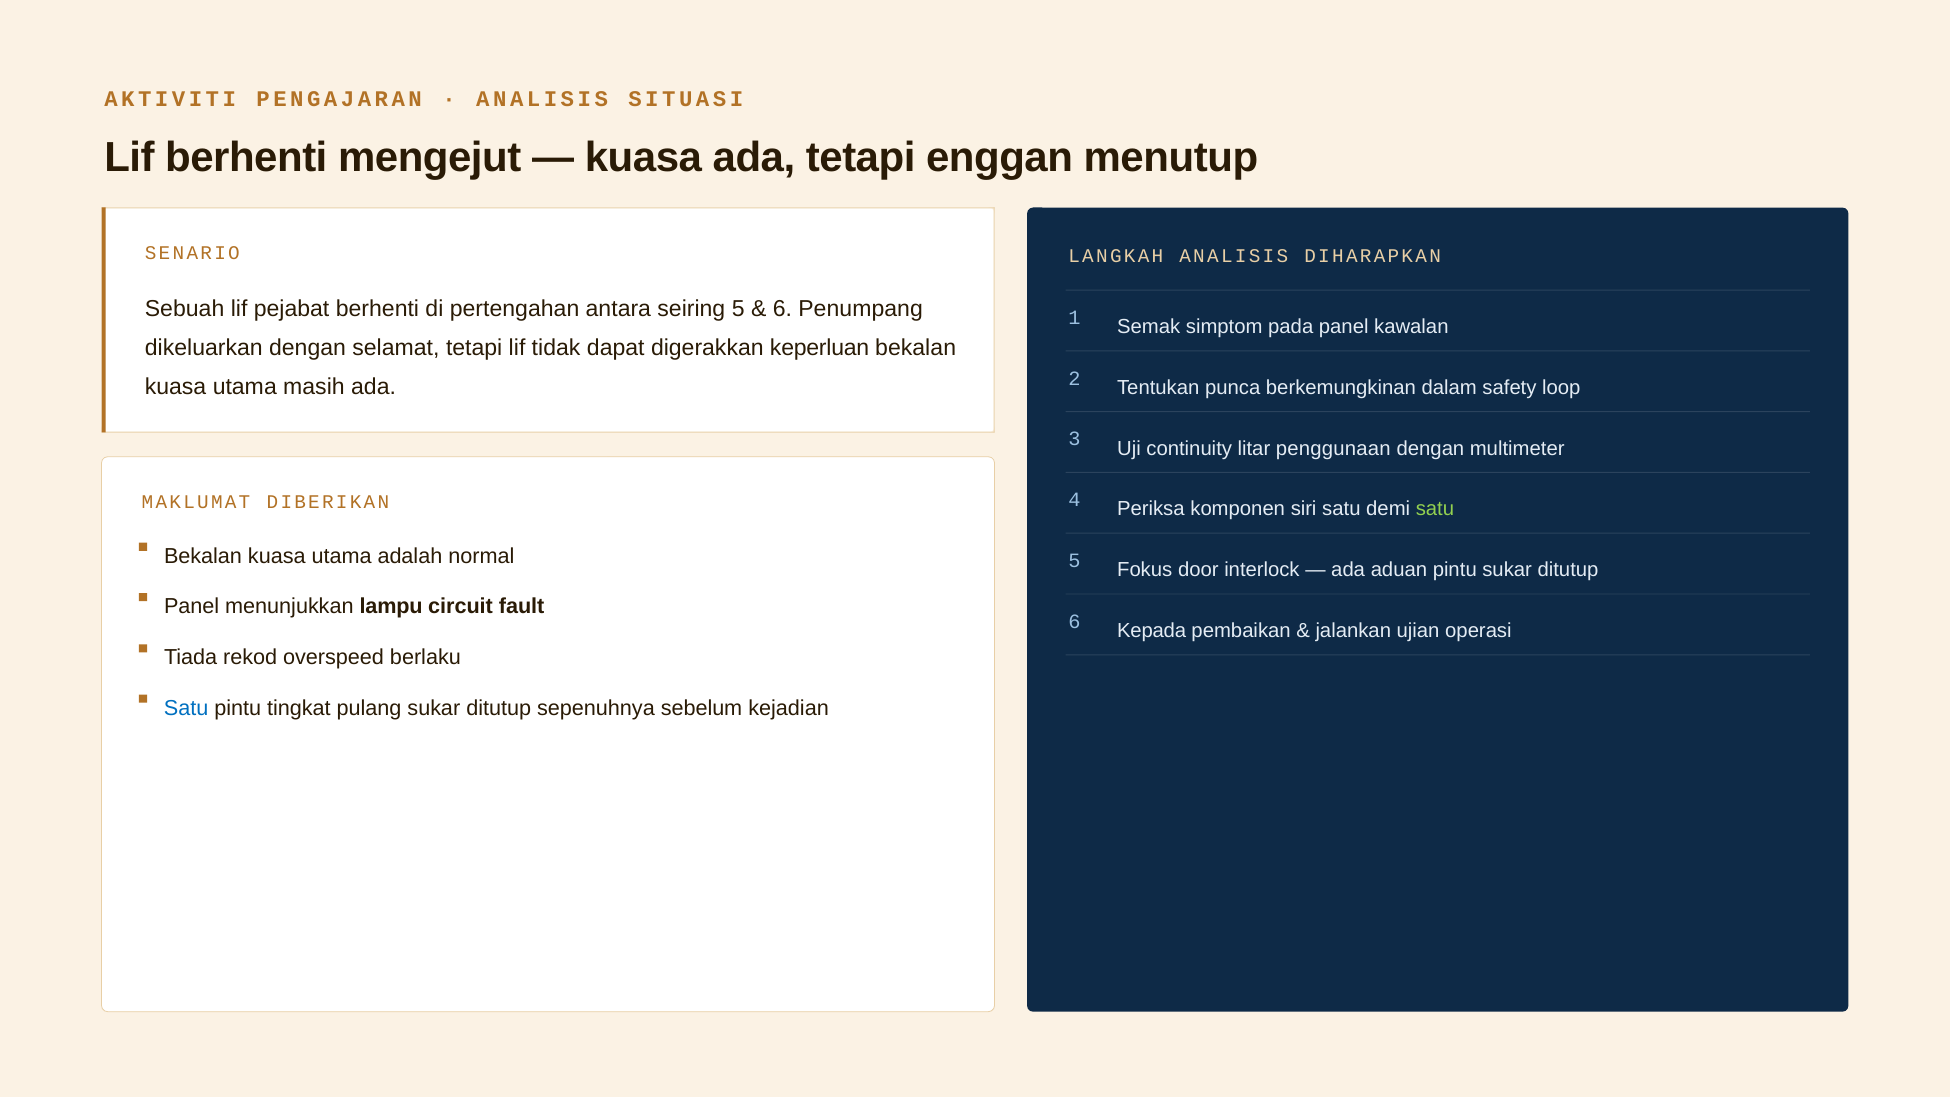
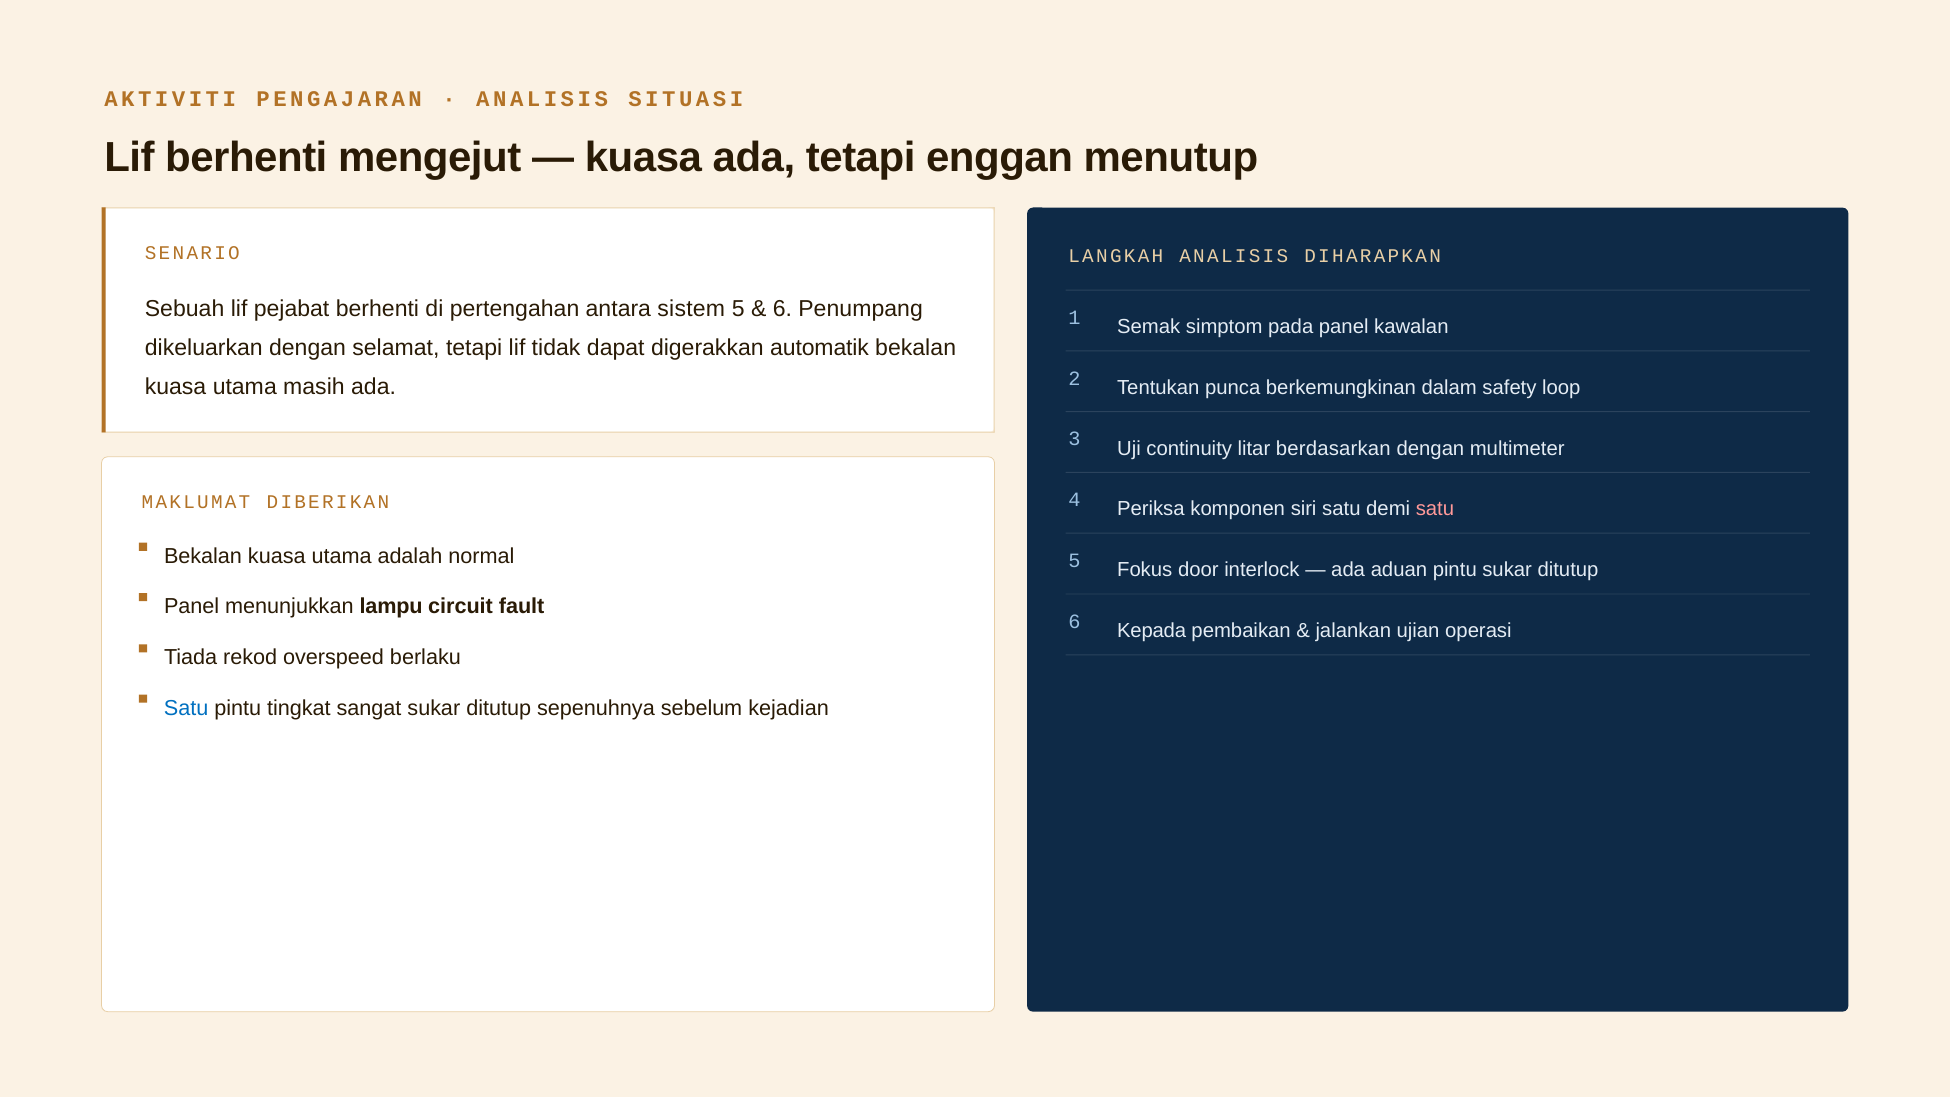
seiring: seiring -> sistem (691, 309)
keperluan: keperluan -> automatik (820, 348)
penggunaan: penggunaan -> berdasarkan (1333, 448)
satu colour: light green -> pink (1435, 509)
pulang: pulang -> sangat (369, 708)
